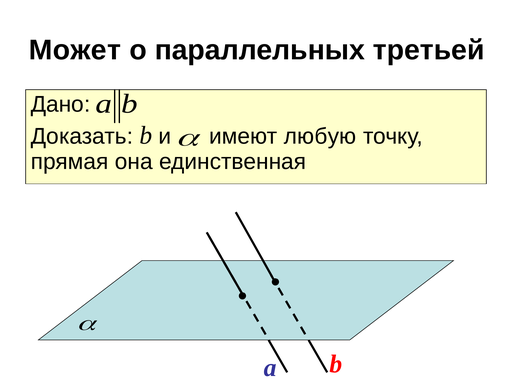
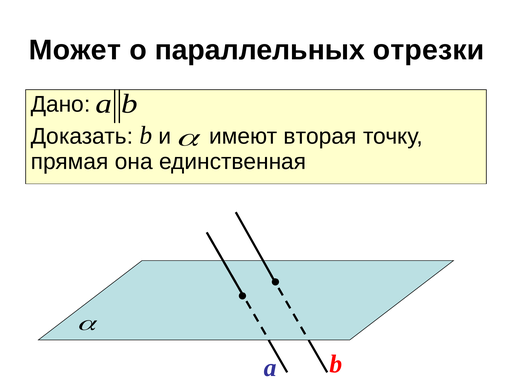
третьей: третьей -> отрезки (429, 50)
любую: любую -> вторая (320, 136)
